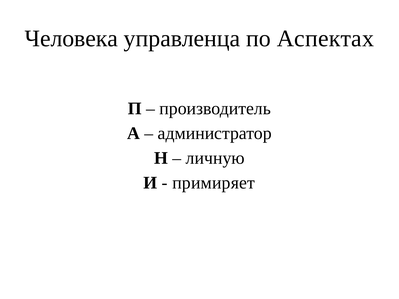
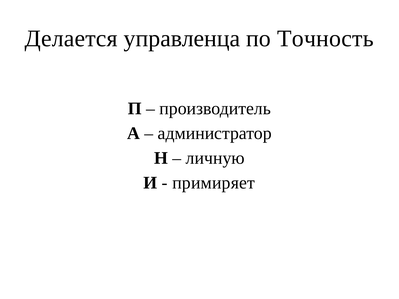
Человека: Человека -> Делается (71, 39)
Аспектах: Аспектах -> Точность (325, 39)
